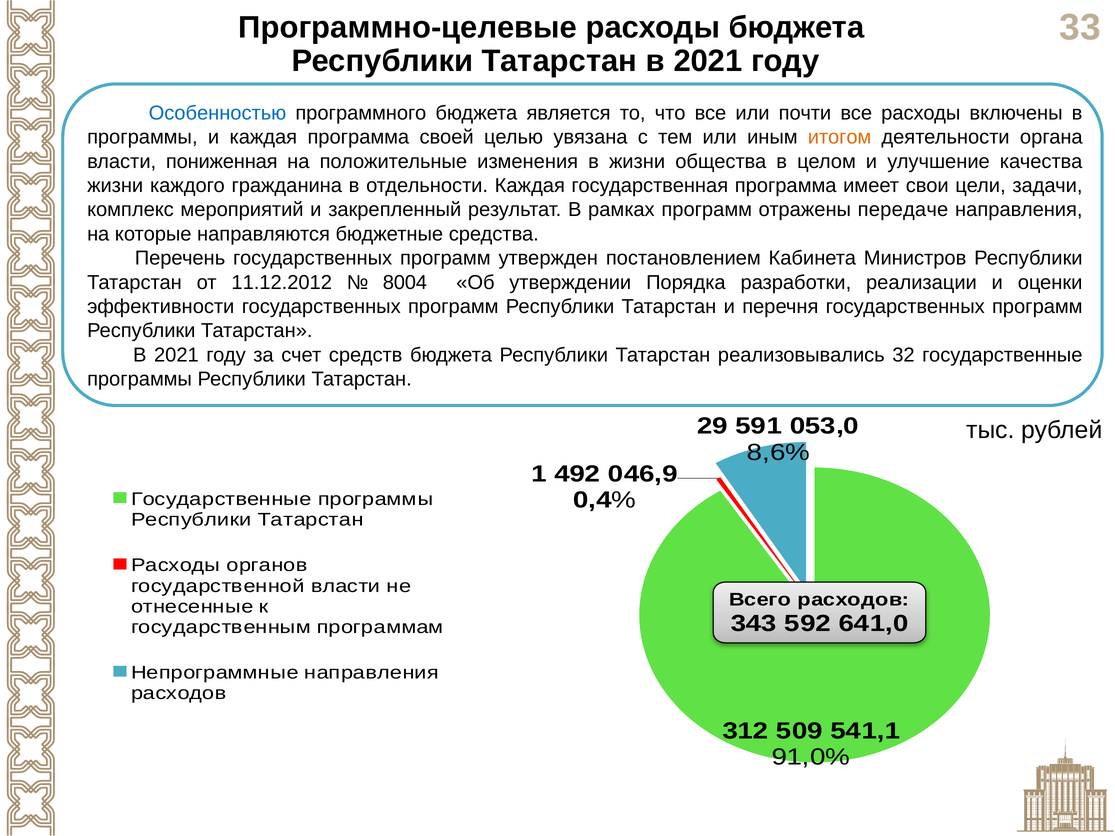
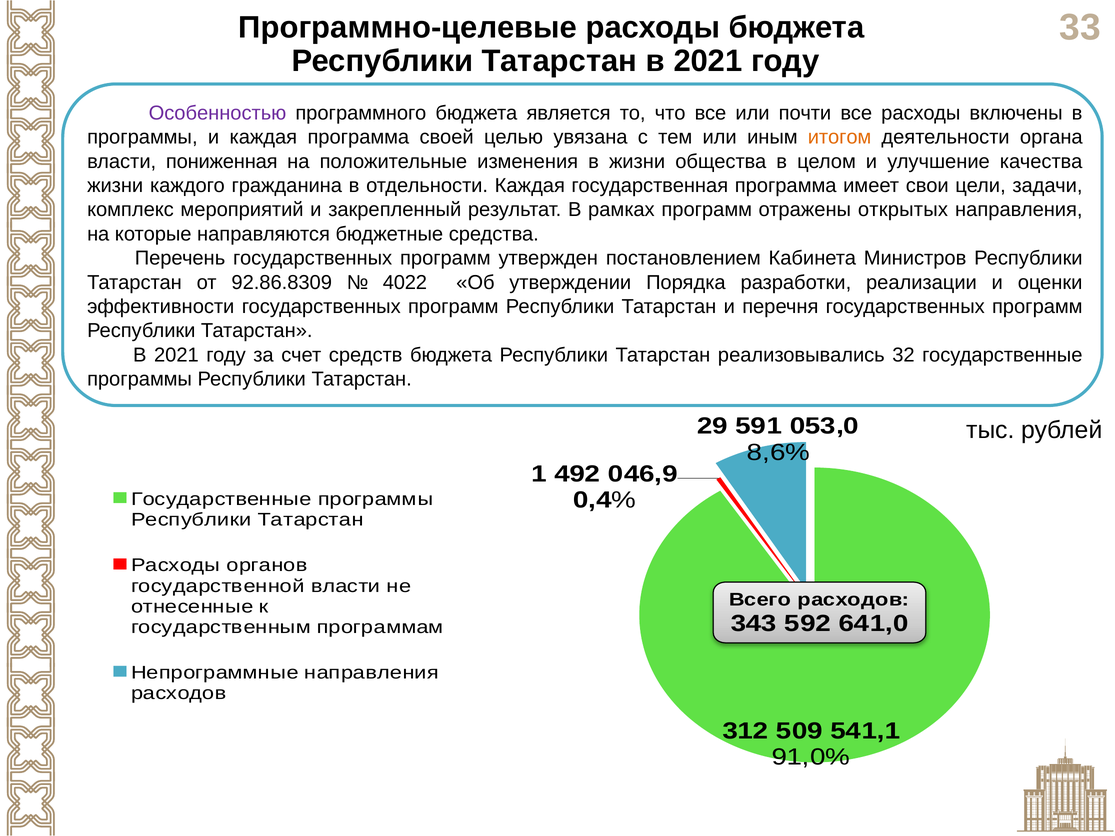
Особенностью colour: blue -> purple (218, 113)
передаче: передаче -> открытых (903, 210)
11.12.2012: 11.12.2012 -> 92.86.8309 (282, 282)
8004: 8004 -> 4022 (405, 282)
